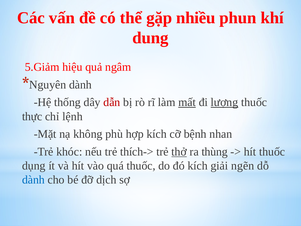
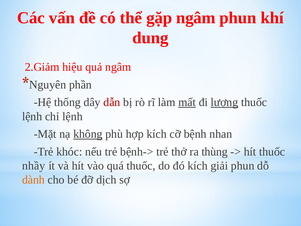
gặp nhiều: nhiều -> ngâm (196, 18)
5.Giảm: 5.Giảm -> 2.Giảm (42, 67)
dành: dành -> phần (80, 85)
thực: thực -> lệnh (32, 116)
không underline: none -> present (88, 134)
thích->: thích-> -> bệnh-> (137, 152)
thở underline: present -> none (179, 152)
dụng: dụng -> nhầy (34, 166)
giải ngẽn: ngẽn -> phun (243, 166)
dành colour: blue -> orange (33, 180)
